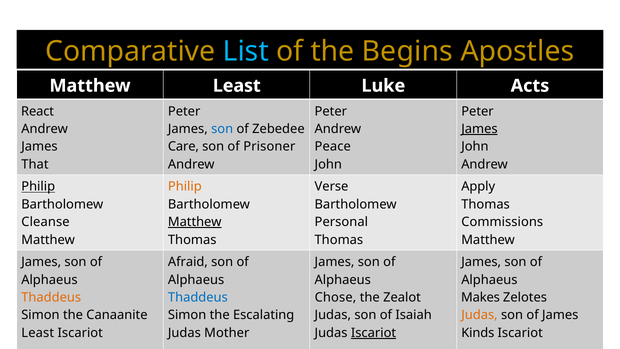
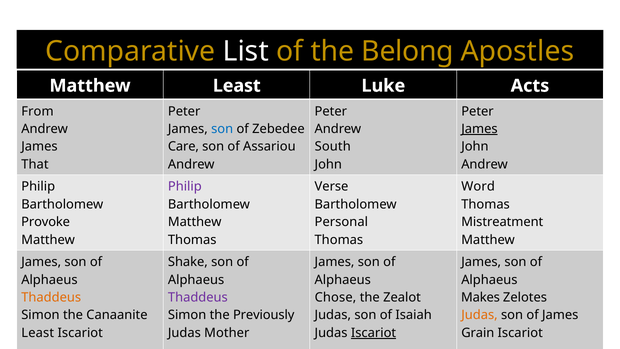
List colour: light blue -> white (246, 51)
Begins: Begins -> Belong (408, 51)
React: React -> From (37, 111)
Prisoner: Prisoner -> Assariou (269, 147)
Peace: Peace -> South (333, 147)
Philip underline: present -> none (38, 187)
Philip colour: orange -> purple (185, 187)
Apply: Apply -> Word (478, 187)
Cleanse: Cleanse -> Provoke (46, 222)
Matthew underline: present -> none (195, 222)
Commissions: Commissions -> Mistreatment (502, 222)
Afraid: Afraid -> Shake (188, 262)
Thaddeus colour: blue -> purple (198, 297)
Escalating: Escalating -> Previously (264, 315)
Kinds: Kinds -> Grain (478, 333)
